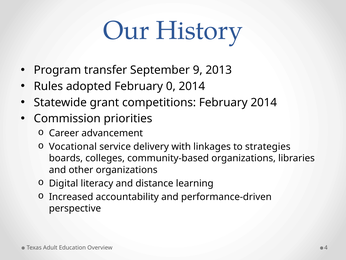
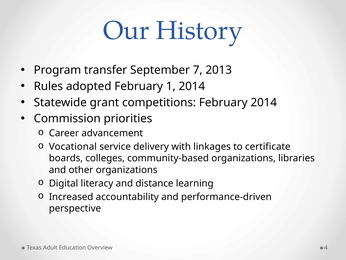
9: 9 -> 7 (198, 70)
0: 0 -> 1 (171, 86)
strategies: strategies -> certificate (268, 146)
